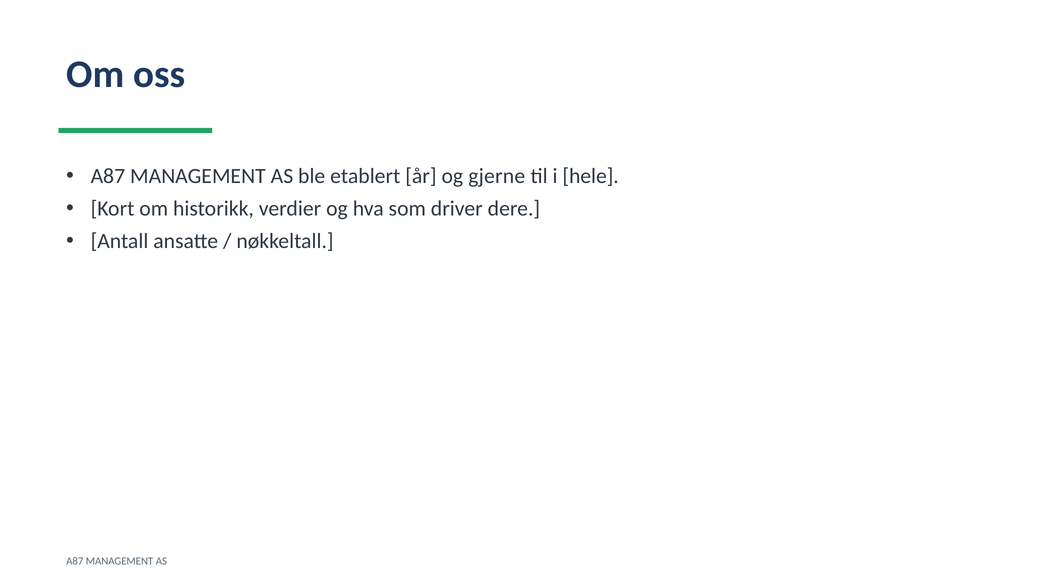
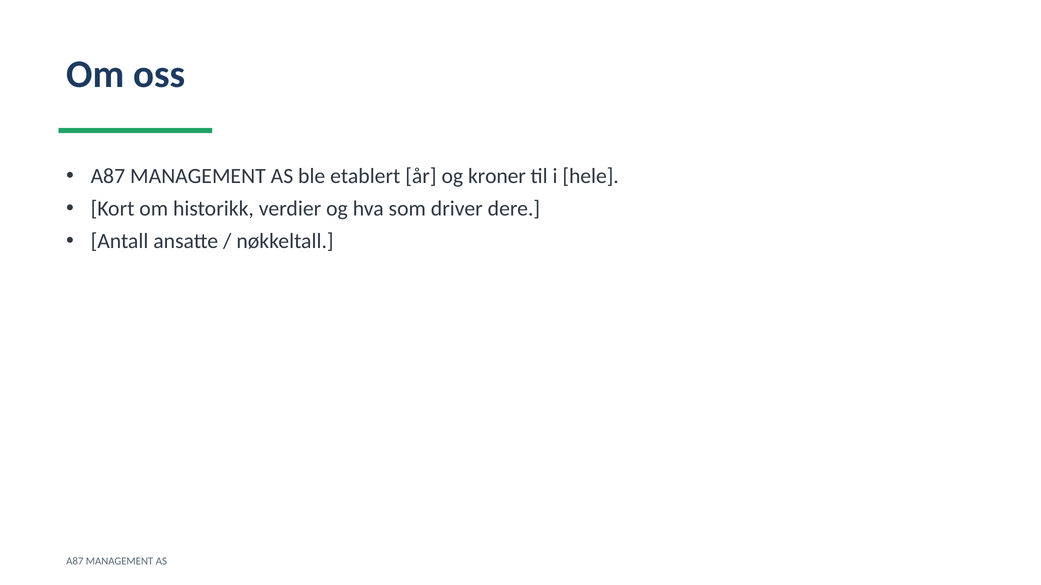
gjerne: gjerne -> kroner (497, 176)
